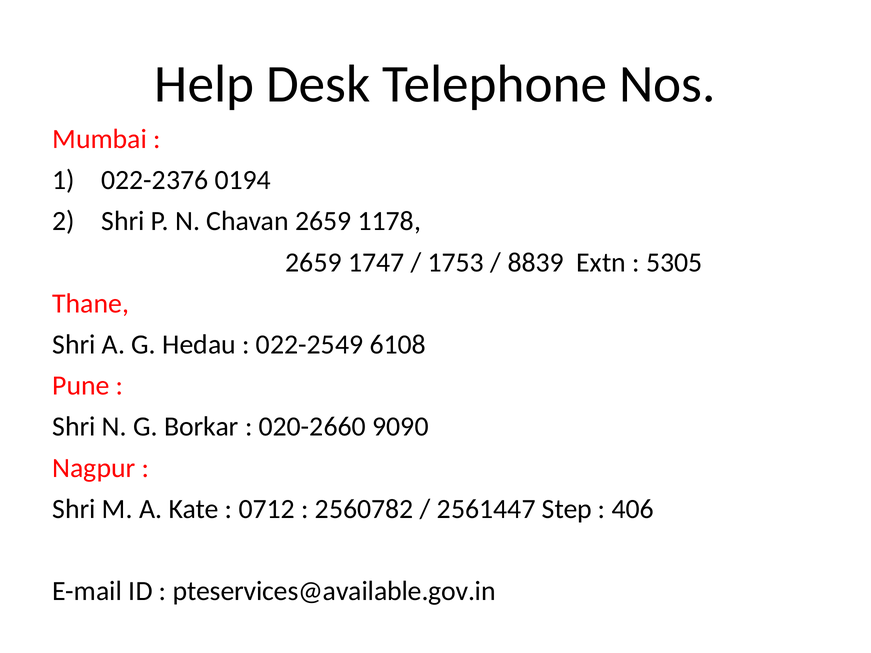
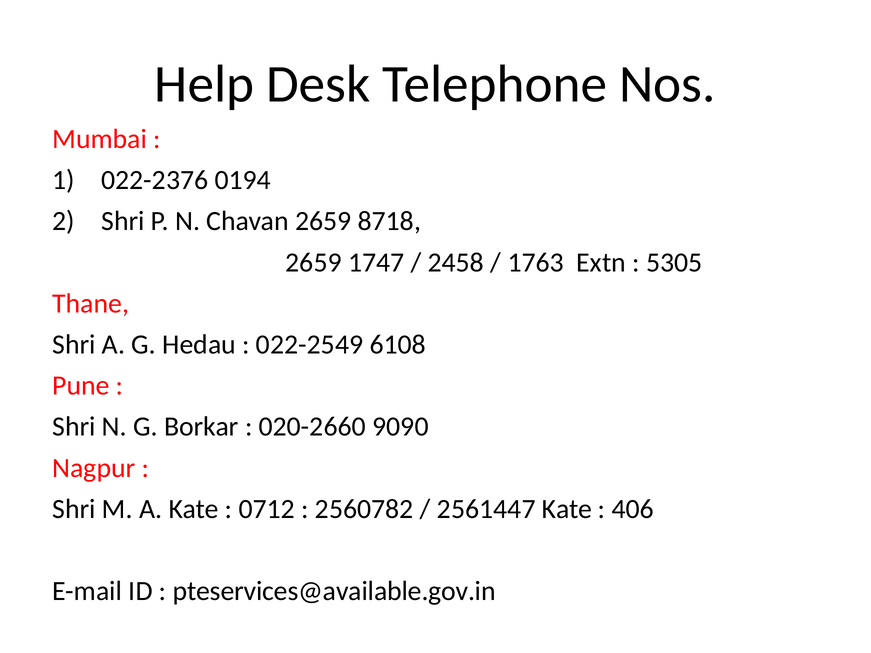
1178: 1178 -> 8718 (389, 221)
1753: 1753 -> 2458 (456, 262)
8839: 8839 -> 1763 (536, 262)
2561447 Step: Step -> Kate (567, 509)
